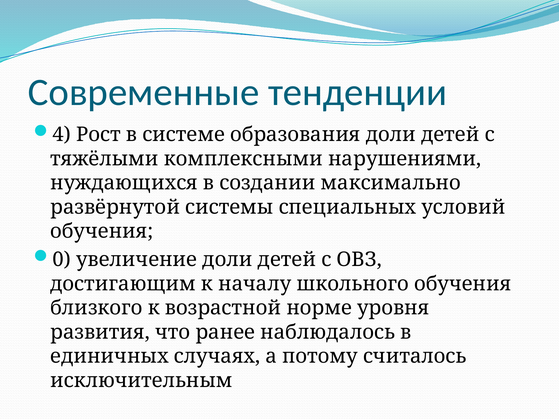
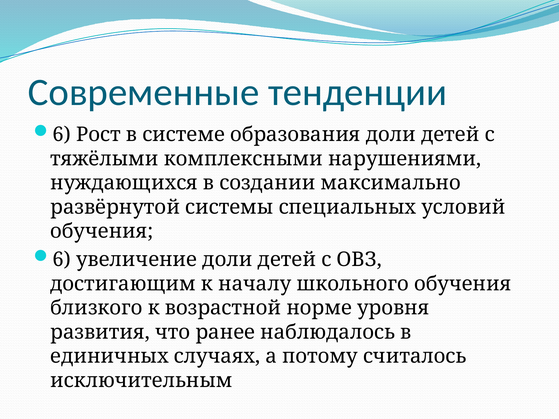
4: 4 -> 6 (62, 135)
0: 0 -> 6 (62, 260)
